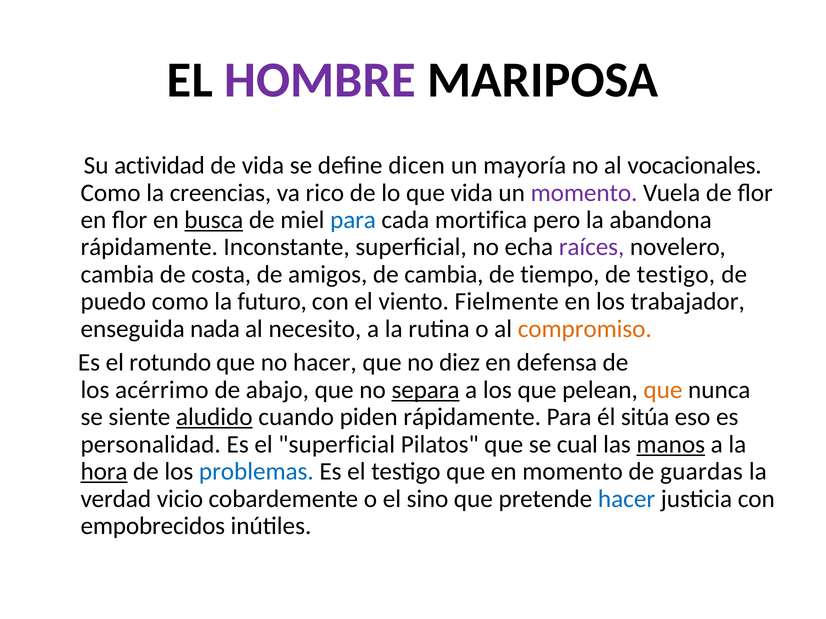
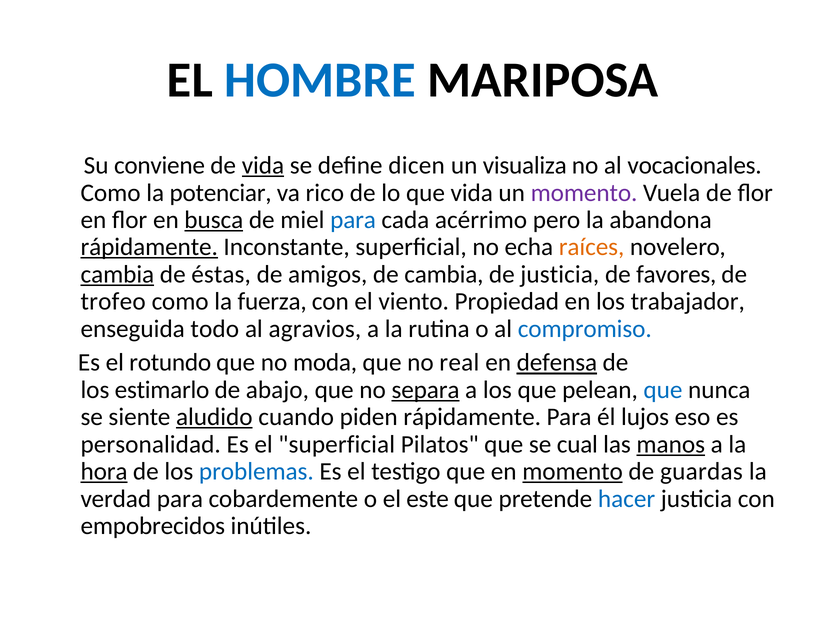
HOMBRE colour: purple -> blue (320, 80)
actividad: actividad -> conviene (159, 166)
vida underline: none -> present (263, 166)
mayoría: mayoría -> visualiza (525, 166)
creencias: creencias -> potenciar (221, 193)
mortifica: mortifica -> acérrimo (481, 220)
rápidamente underline: none -> present (149, 247)
raíces colour: purple -> orange (592, 247)
cambia underline: none -> present (117, 275)
costa: costa -> éstas (221, 275)
de tiempo: tiempo -> justicia (560, 275)
de testigo: testigo -> favores (676, 275)
puedo: puedo -> trofeo (113, 302)
futuro: futuro -> fuerza (272, 302)
Fielmente: Fielmente -> Propiedad (507, 302)
nada: nada -> todo (215, 329)
necesito: necesito -> agravios (315, 329)
compromiso colour: orange -> blue (585, 329)
no hacer: hacer -> moda (325, 363)
diez: diez -> real (459, 363)
defensa underline: none -> present (557, 363)
acérrimo: acérrimo -> estimarlo (162, 390)
que colour: orange -> blue (663, 390)
sitúa: sitúa -> lujos (645, 417)
momento underline: none -> present (573, 472)
verdad vicio: vicio -> para (180, 499)
sino: sino -> este (428, 499)
